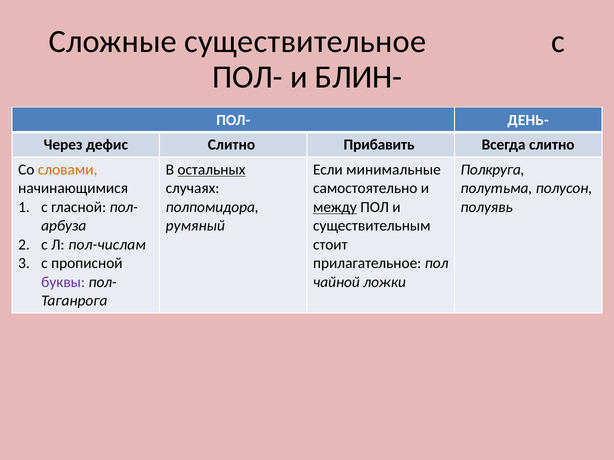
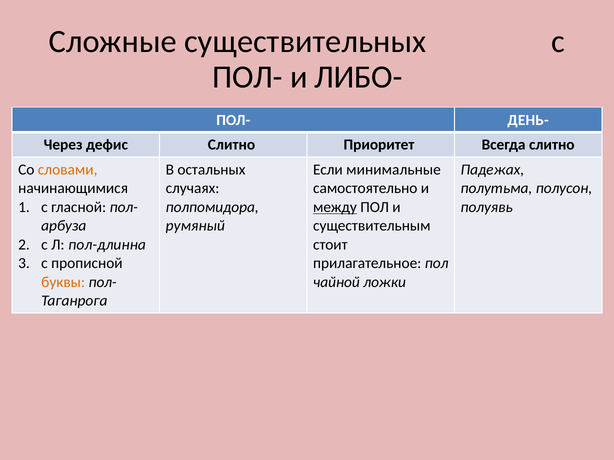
существительное: существительное -> существительных (305, 42)
БЛИН-: БЛИН- -> ЛИБО- (358, 77)
Прибавить: Прибавить -> Приоритет (379, 145)
остальных underline: present -> none (211, 170)
Полкруга: Полкруга -> Падежах (492, 170)
пол-числам: пол-числам -> пол-длинна (107, 245)
буквы colour: purple -> orange (63, 282)
